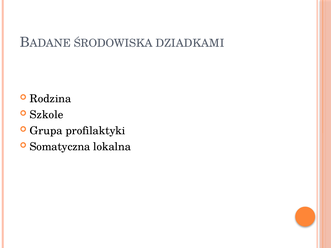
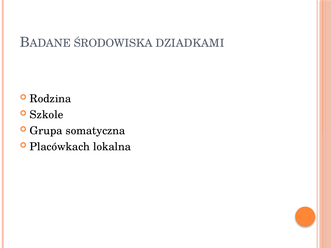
profilaktyki: profilaktyki -> somatyczna (96, 131)
Somatyczna: Somatyczna -> Placówkach (60, 147)
